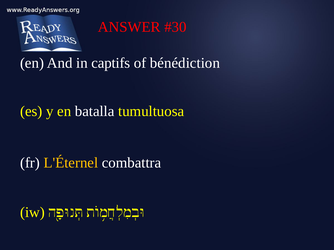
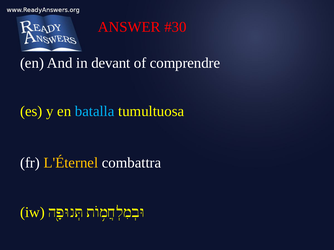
captifs: captifs -> devant (111, 63)
bénédiction: bénédiction -> comprendre (185, 63)
batalla colour: white -> light blue (95, 111)
